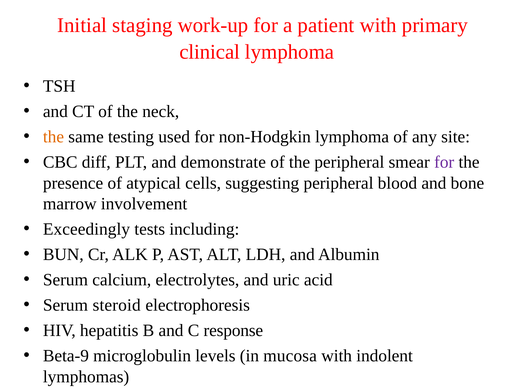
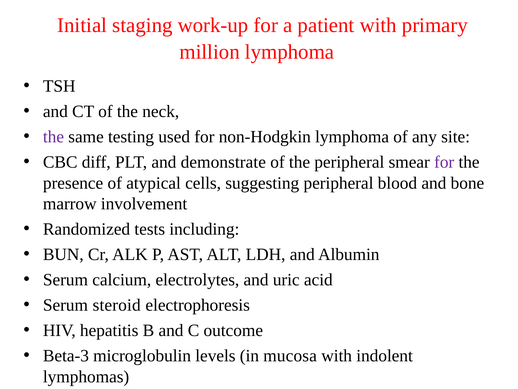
clinical: clinical -> million (210, 52)
the colour: orange -> purple (53, 137)
Exceedingly: Exceedingly -> Randomized (87, 229)
response: response -> outcome (233, 330)
Beta-9: Beta-9 -> Beta-3 (66, 355)
